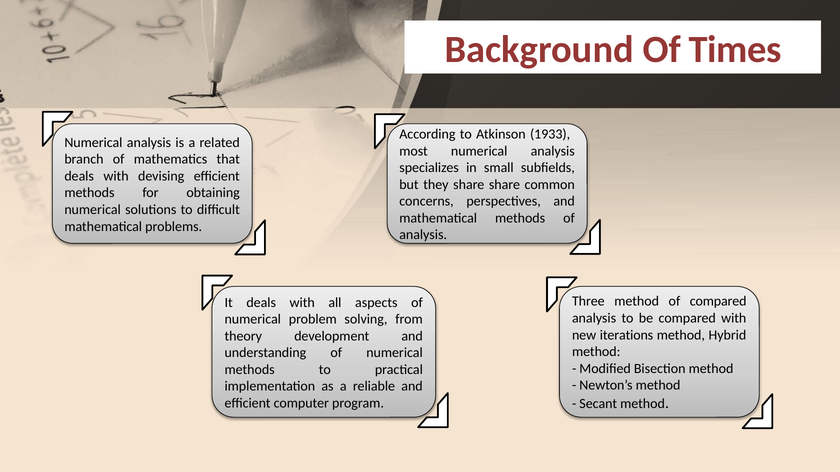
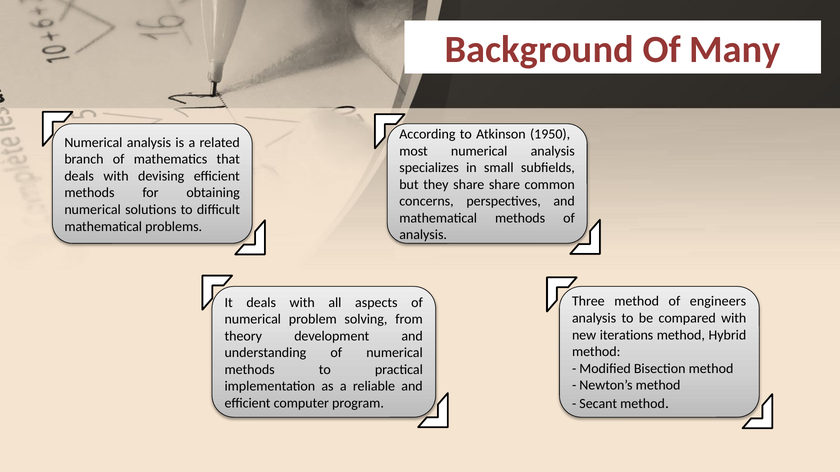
Times: Times -> Many (735, 50)
1933: 1933 -> 1950 (550, 134)
of compared: compared -> engineers (718, 302)
